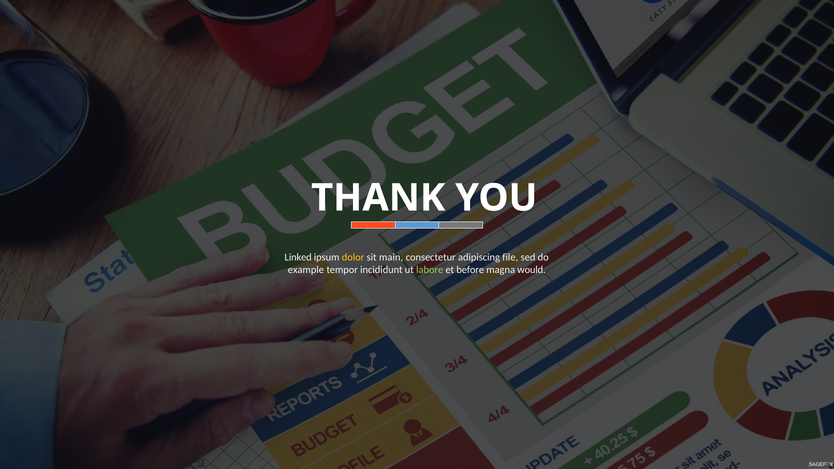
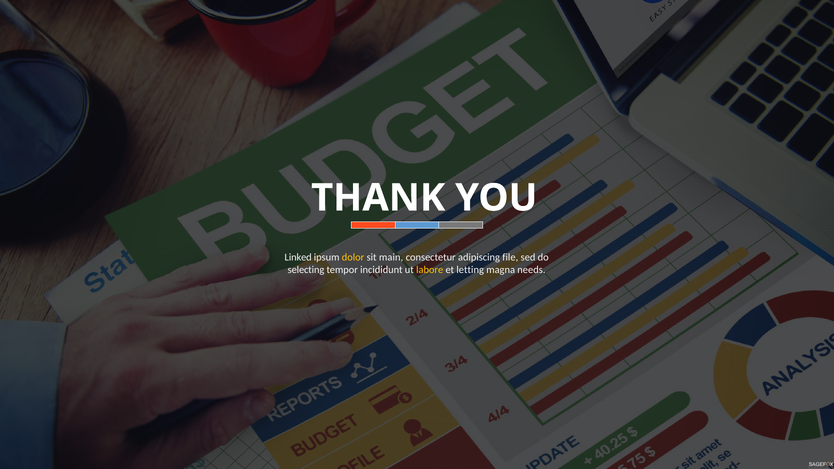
example: example -> selecting (306, 270)
labore colour: light green -> yellow (430, 270)
before: before -> letting (470, 270)
would: would -> needs (531, 270)
